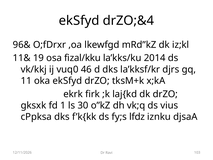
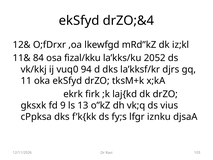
96&: 96& -> 12& (22, 45)
19: 19 -> 84 (38, 58)
2014: 2014 -> 2052 (155, 58)
46: 46 -> 94 (86, 69)
1: 1 -> 9 (63, 105)
30: 30 -> 13 (83, 105)
lfdz: lfdz -> lfgr (137, 117)
